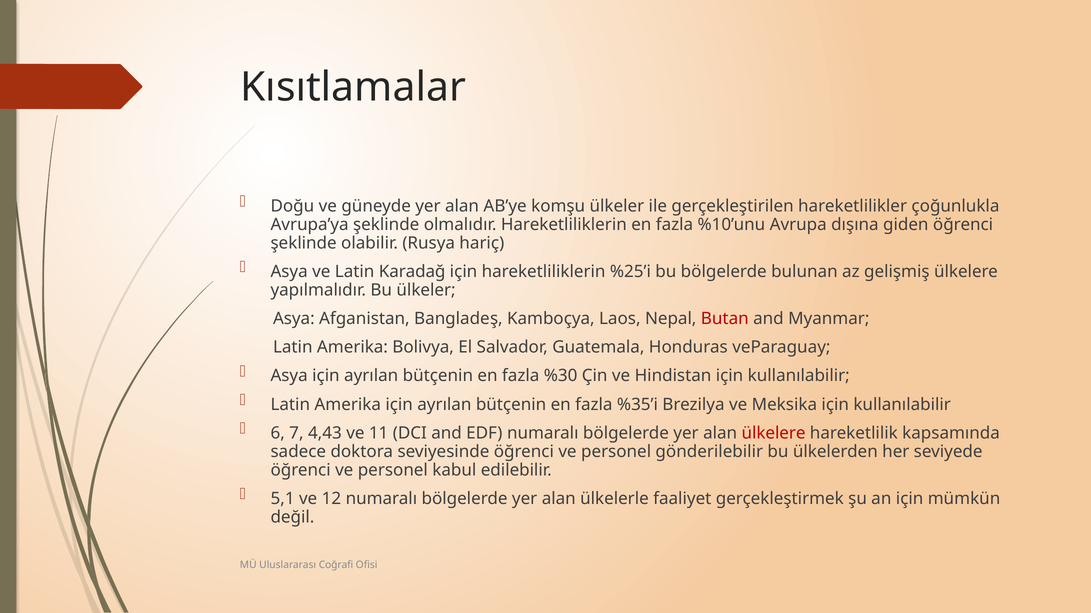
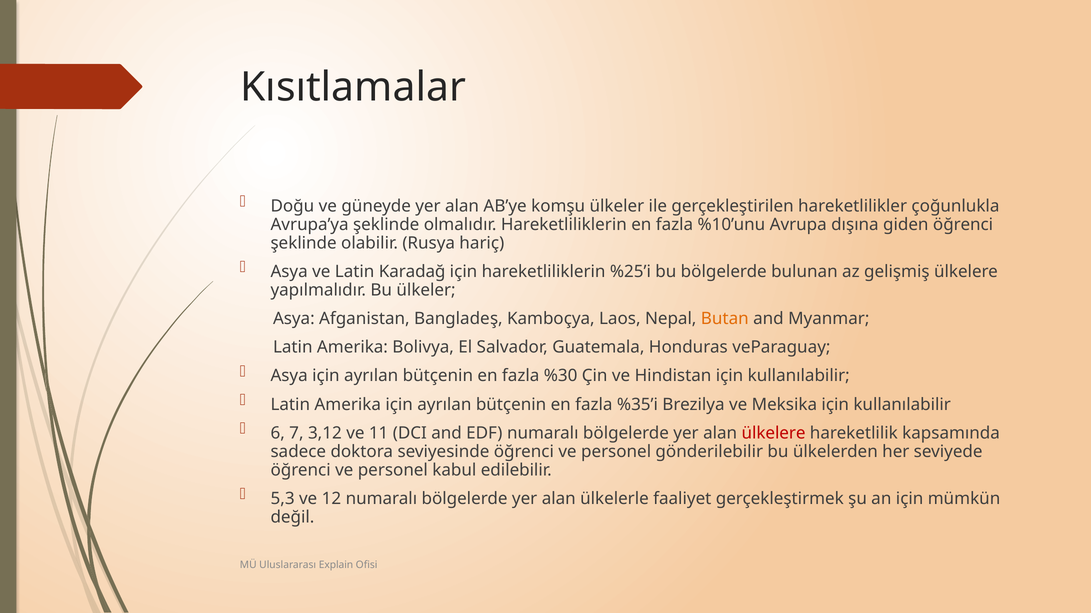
Butan colour: red -> orange (725, 319)
4,43: 4,43 -> 3,12 (325, 434)
5,1: 5,1 -> 5,3 (283, 499)
Coğrafi: Coğrafi -> Explain (336, 565)
